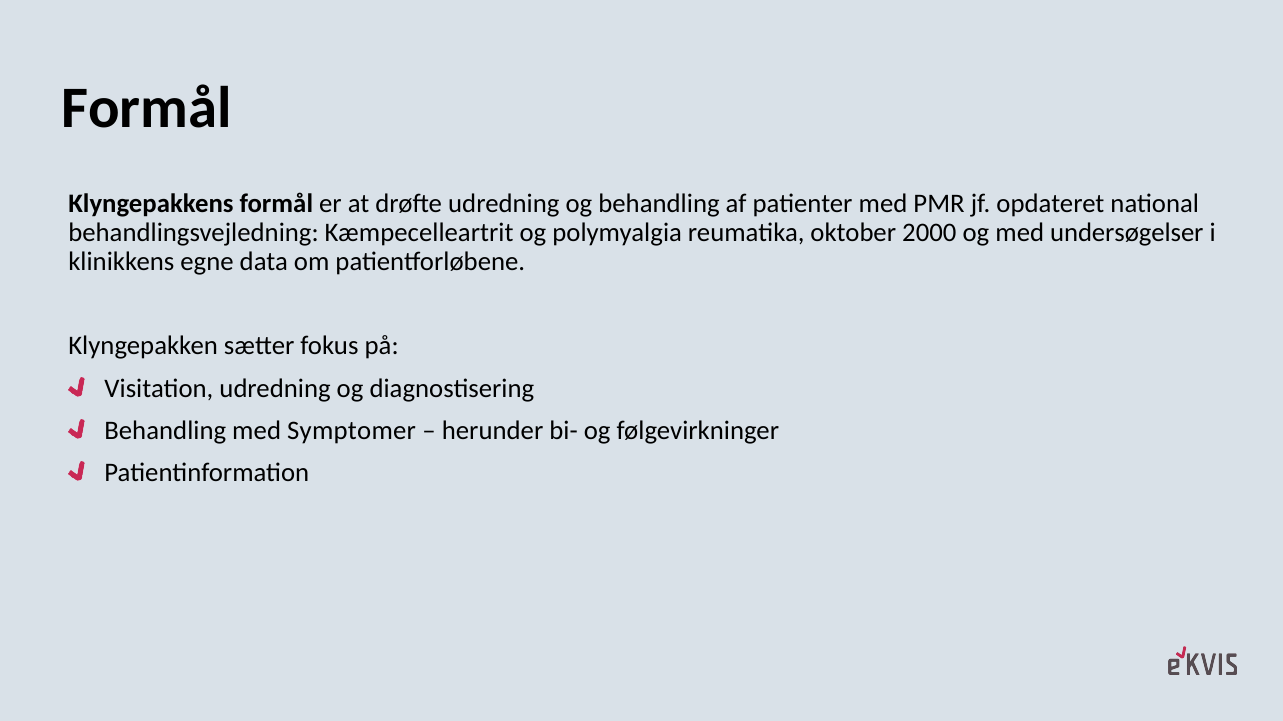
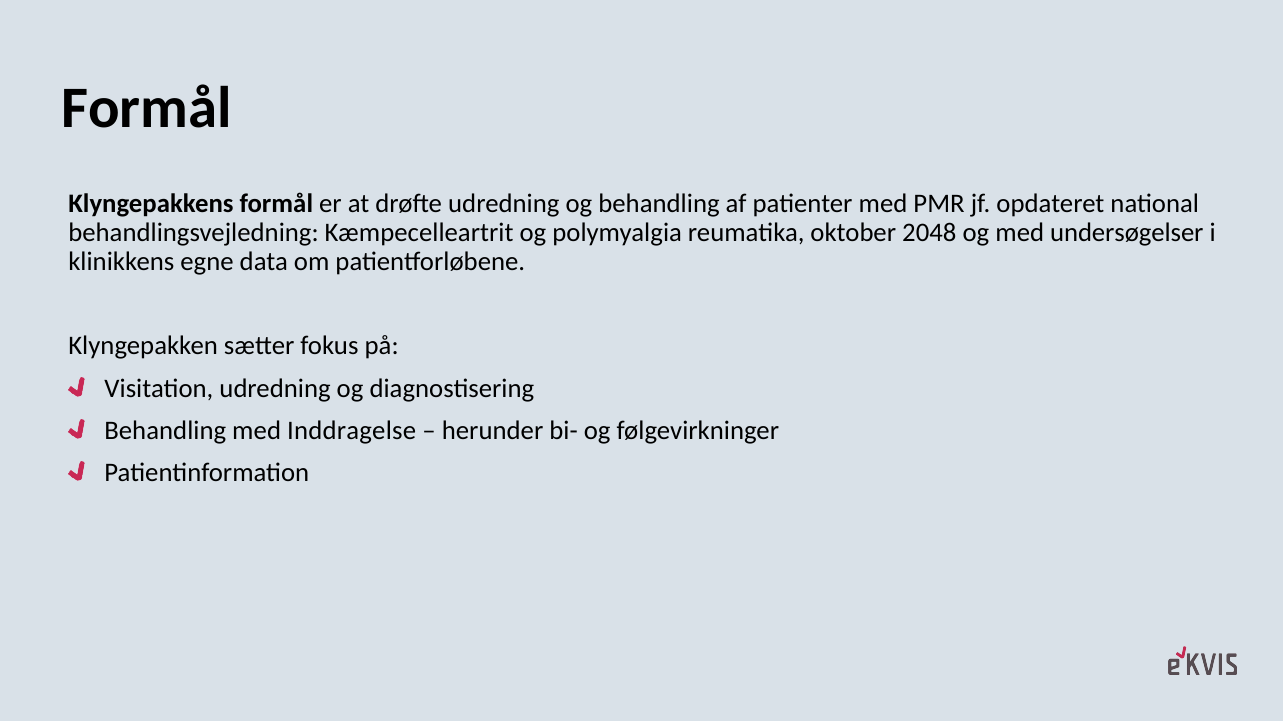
2000: 2000 -> 2048 (929, 233)
Symptomer: Symptomer -> Inddragelse (352, 431)
